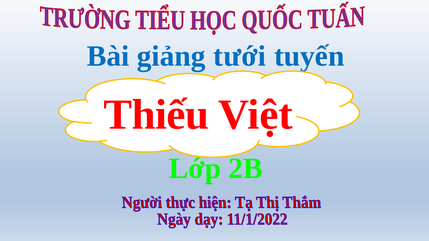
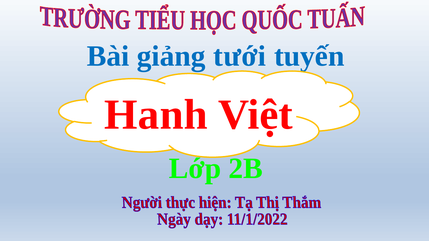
Thiếu: Thiếu -> Hanh (156, 115)
